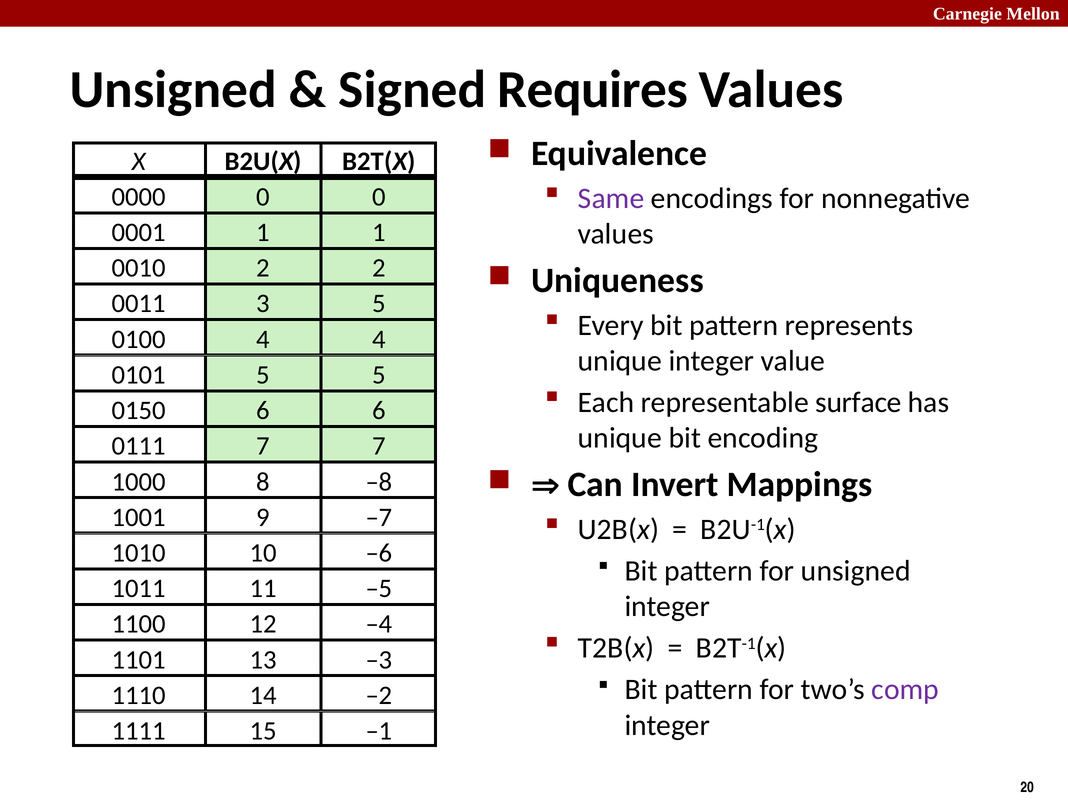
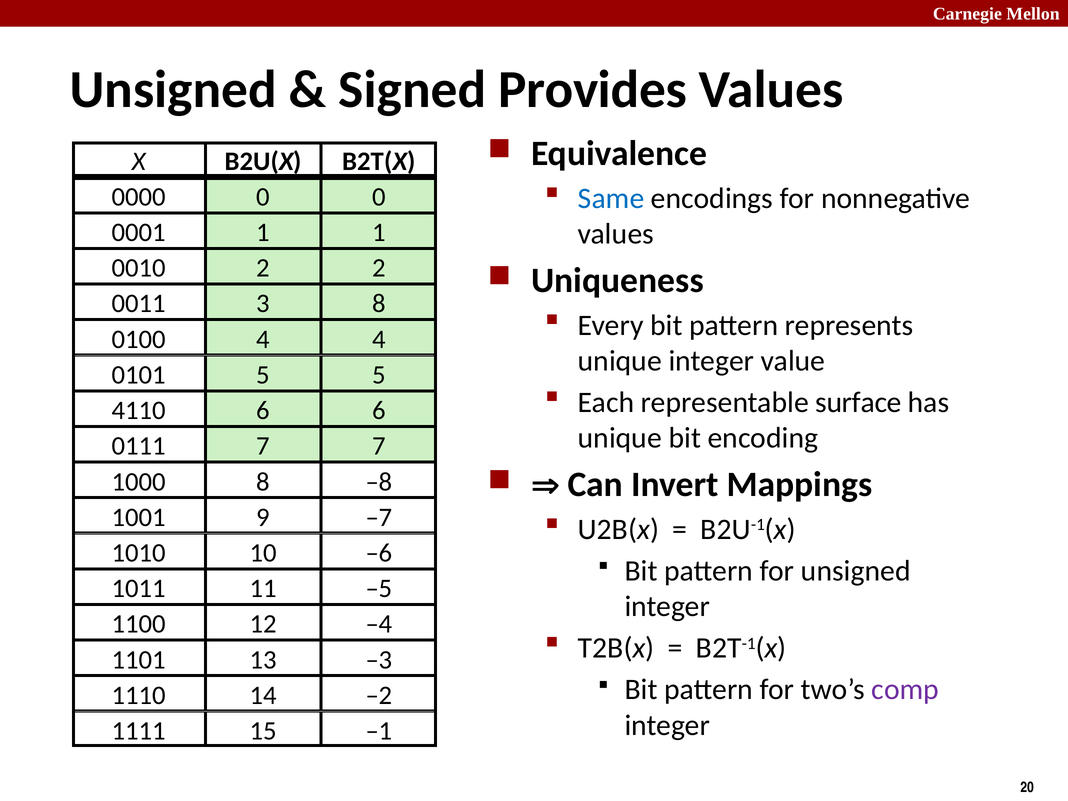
Requires: Requires -> Provides (592, 90)
Same colour: purple -> blue (611, 198)
0011 5: 5 -> 8 (379, 304)
0150: 0150 -> 4110 (139, 410)
